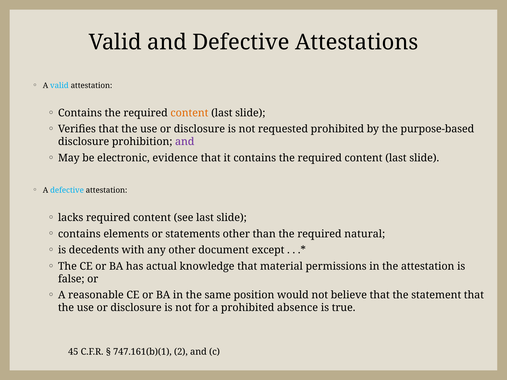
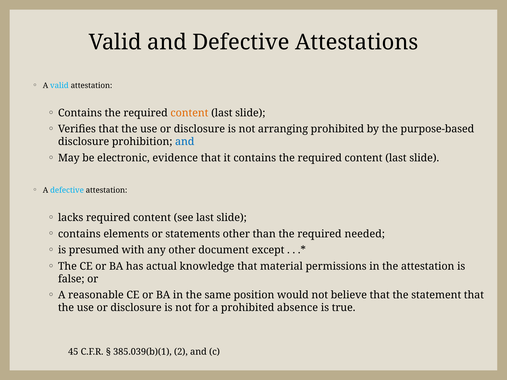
requested: requested -> arranging (283, 129)
and colour: purple -> blue (185, 142)
natural: natural -> needed (365, 234)
decedents: decedents -> presumed (94, 250)
747.161(b)(1: 747.161(b)(1 -> 385.039(b)(1 (142, 352)
